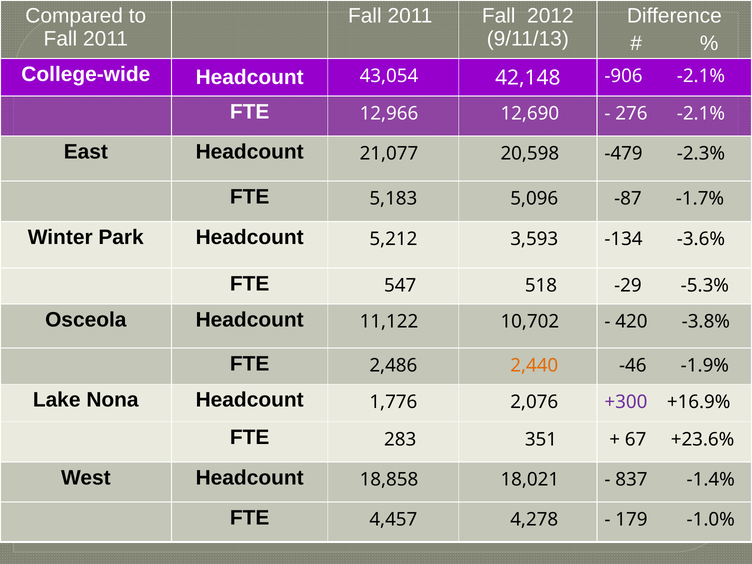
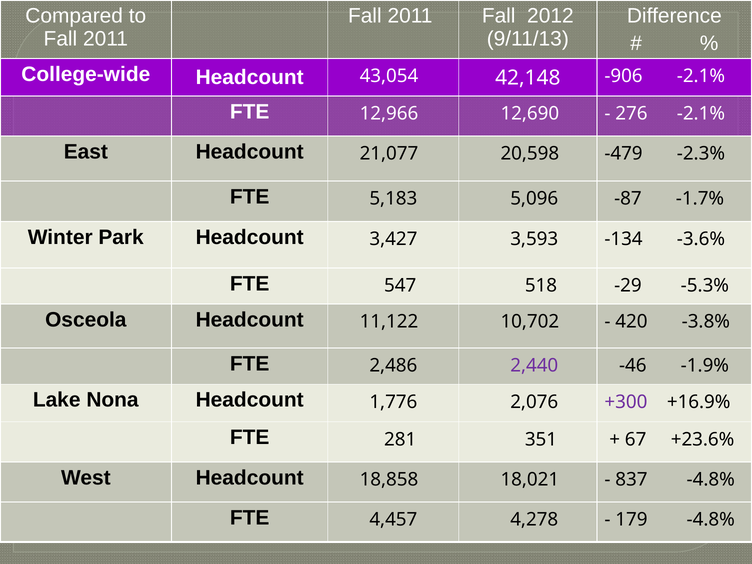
5,212: 5,212 -> 3,427 (393, 239)
2,440 colour: orange -> purple (534, 365)
283: 283 -> 281 (400, 439)
837 -1.4%: -1.4% -> -4.8% (711, 480)
179 -1.0%: -1.0% -> -4.8% (711, 520)
